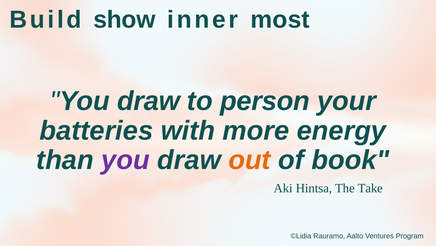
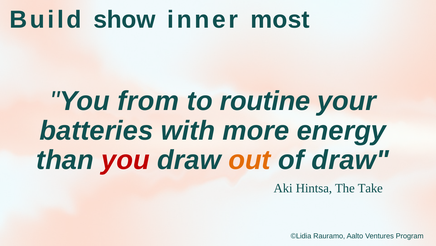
draw: draw -> from (148, 101)
person: person -> routine (265, 101)
you colour: purple -> red (126, 160)
of book: book -> draw (350, 160)
